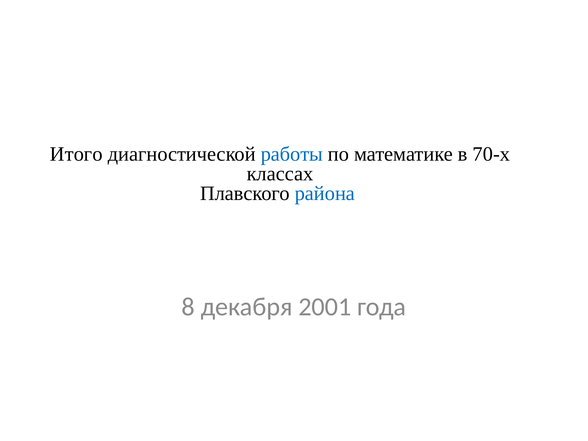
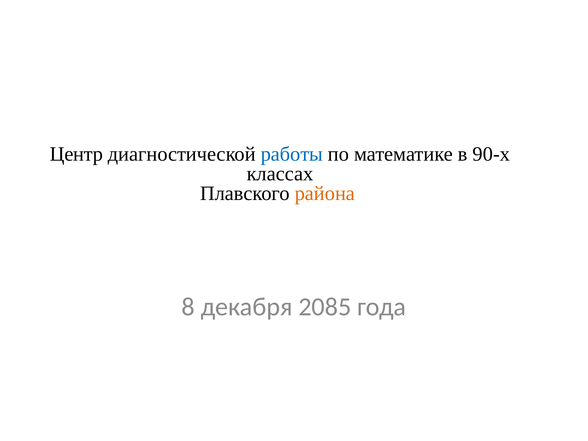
Итого: Итого -> Центр (76, 154)
70-х: 70-х -> 90-х (491, 154)
района colour: blue -> orange (325, 193)
2001: 2001 -> 2085 (325, 307)
